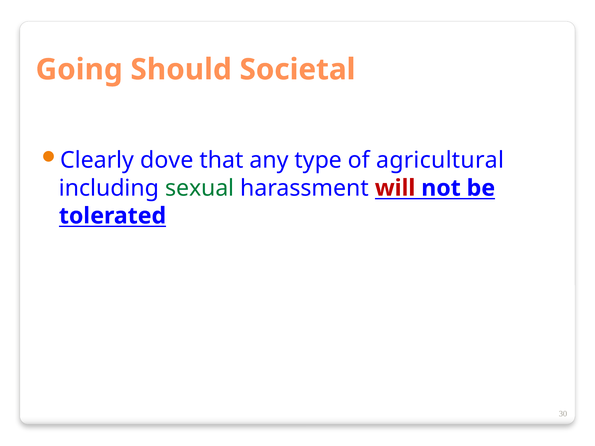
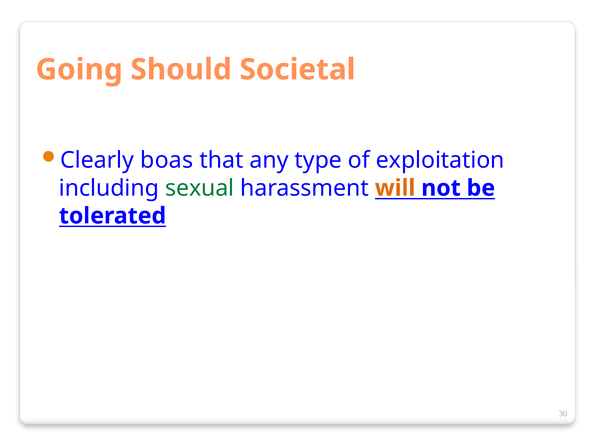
dove: dove -> boas (167, 160)
agricultural: agricultural -> exploitation (440, 160)
will colour: red -> orange (395, 188)
